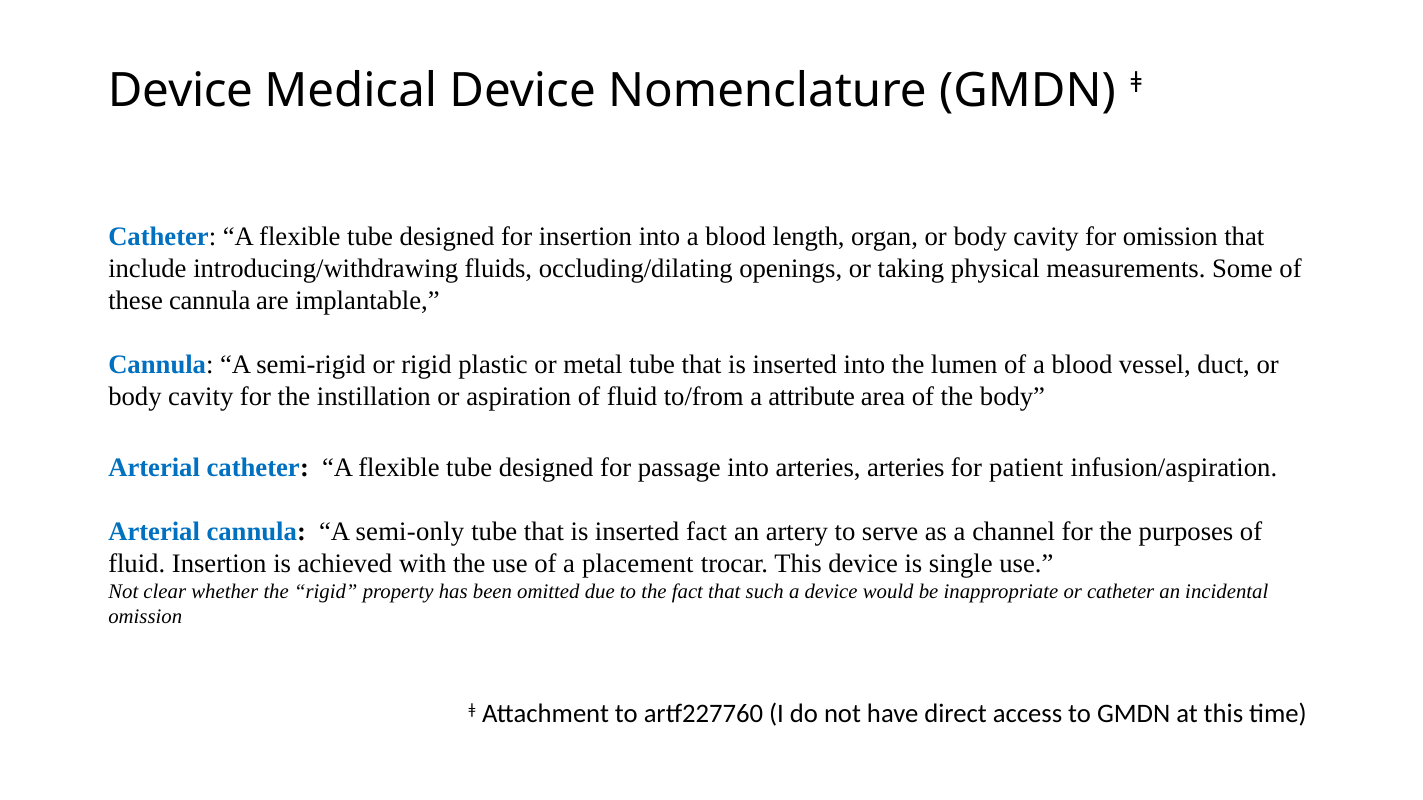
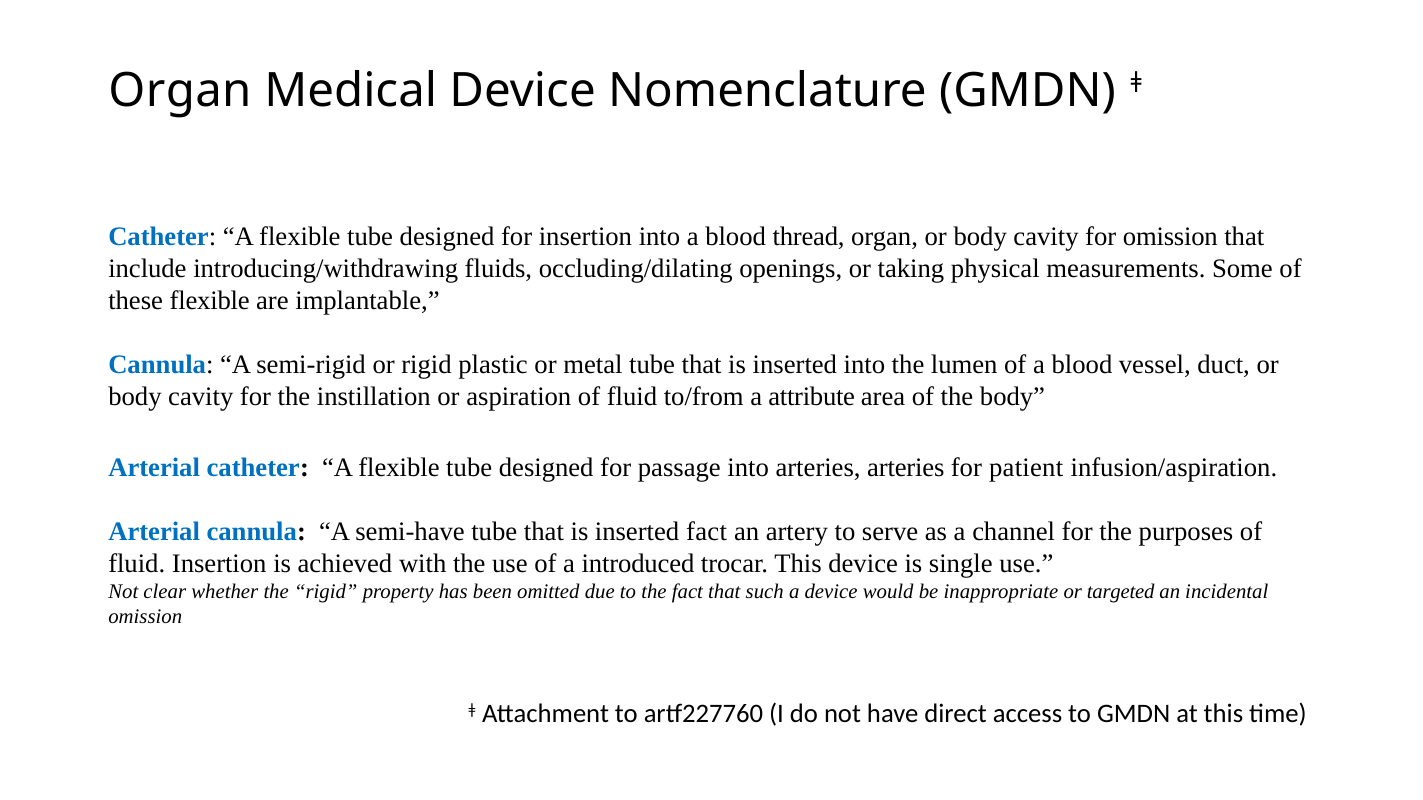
Device: Device -> Organ (180, 91)
length: length -> thread (809, 237)
these cannula: cannula -> flexible (210, 301)
semi-only: semi-only -> semi-have (410, 532)
placement: placement -> introduced (638, 564)
or catheter: catheter -> targeted (1121, 592)
